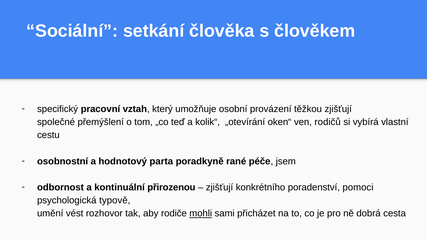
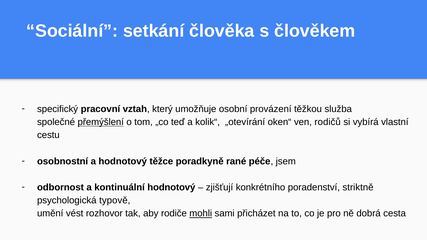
těžkou zjišťují: zjišťují -> služba (338, 109)
přemýšlení underline: none -> present (101, 122)
parta: parta -> těžce (161, 161)
kontinuální přirozenou: přirozenou -> hodnotový (171, 188)
pomoci: pomoci -> striktně (358, 188)
